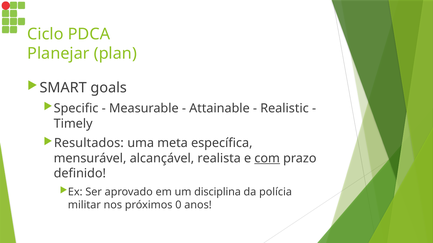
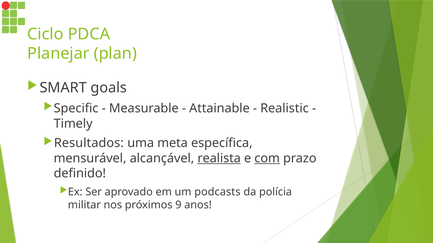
realista underline: none -> present (219, 159)
disciplina: disciplina -> podcasts (217, 192)
0: 0 -> 9 (178, 205)
